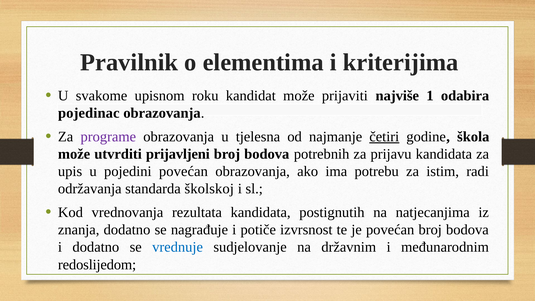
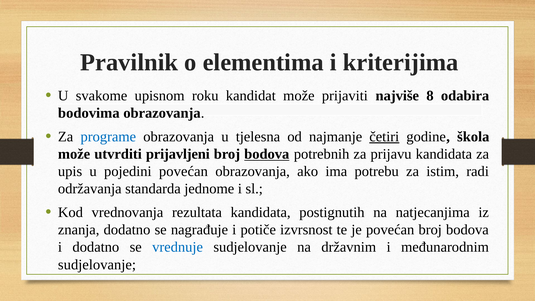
1: 1 -> 8 (430, 96)
pojedinac: pojedinac -> bodovima (89, 113)
programe colour: purple -> blue (108, 137)
bodova underline: none -> present (267, 154)
školskoj: školskoj -> jednome (209, 189)
redoslijedom: redoslijedom -> sudjelovanje (97, 265)
